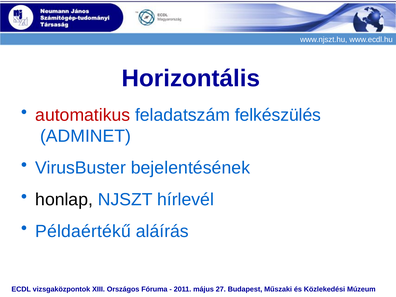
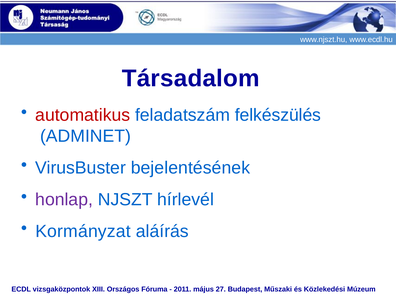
Horizontális: Horizontális -> Társadalom (191, 78)
honlap colour: black -> purple (64, 200)
Példaértékű: Példaértékű -> Kormányzat (83, 231)
